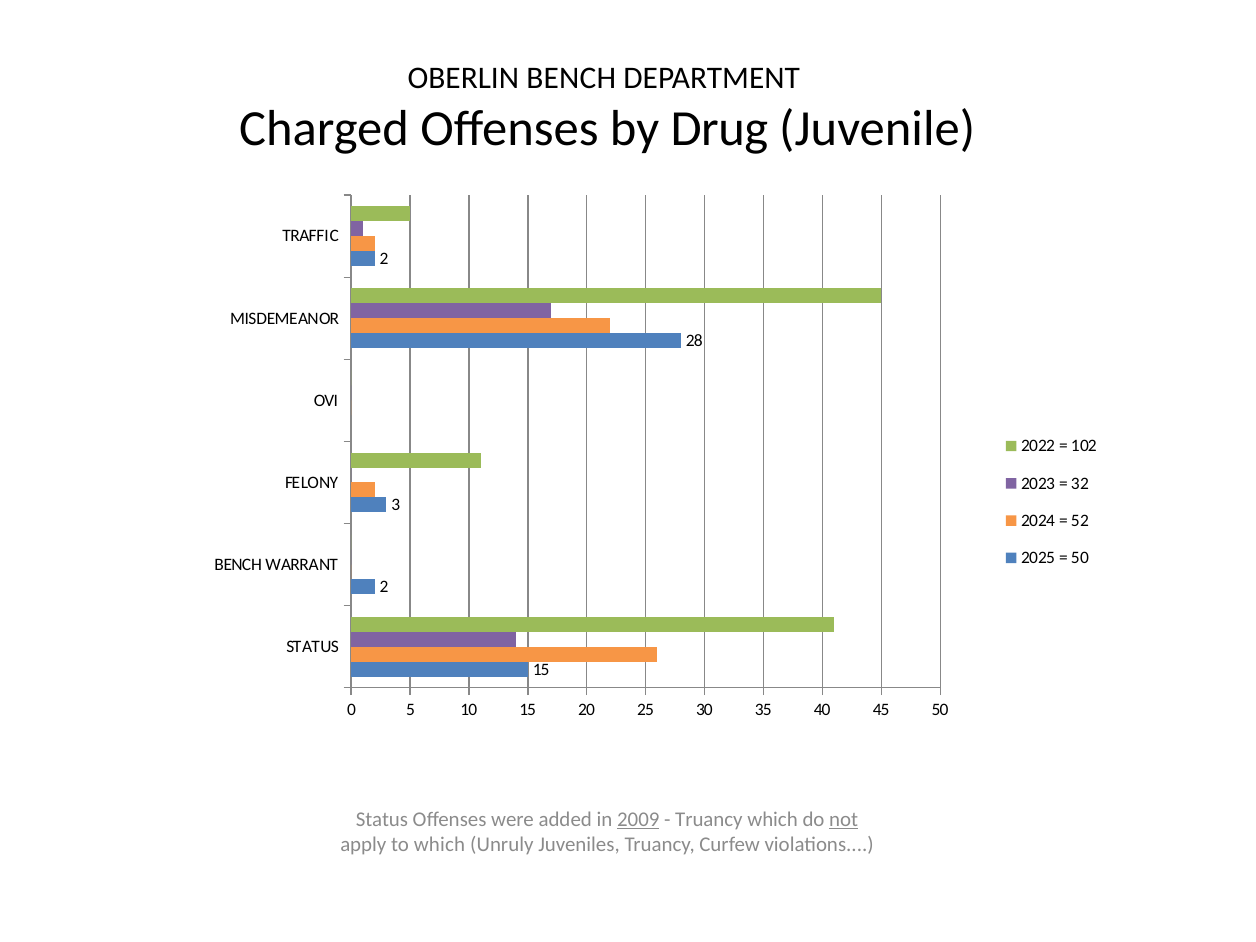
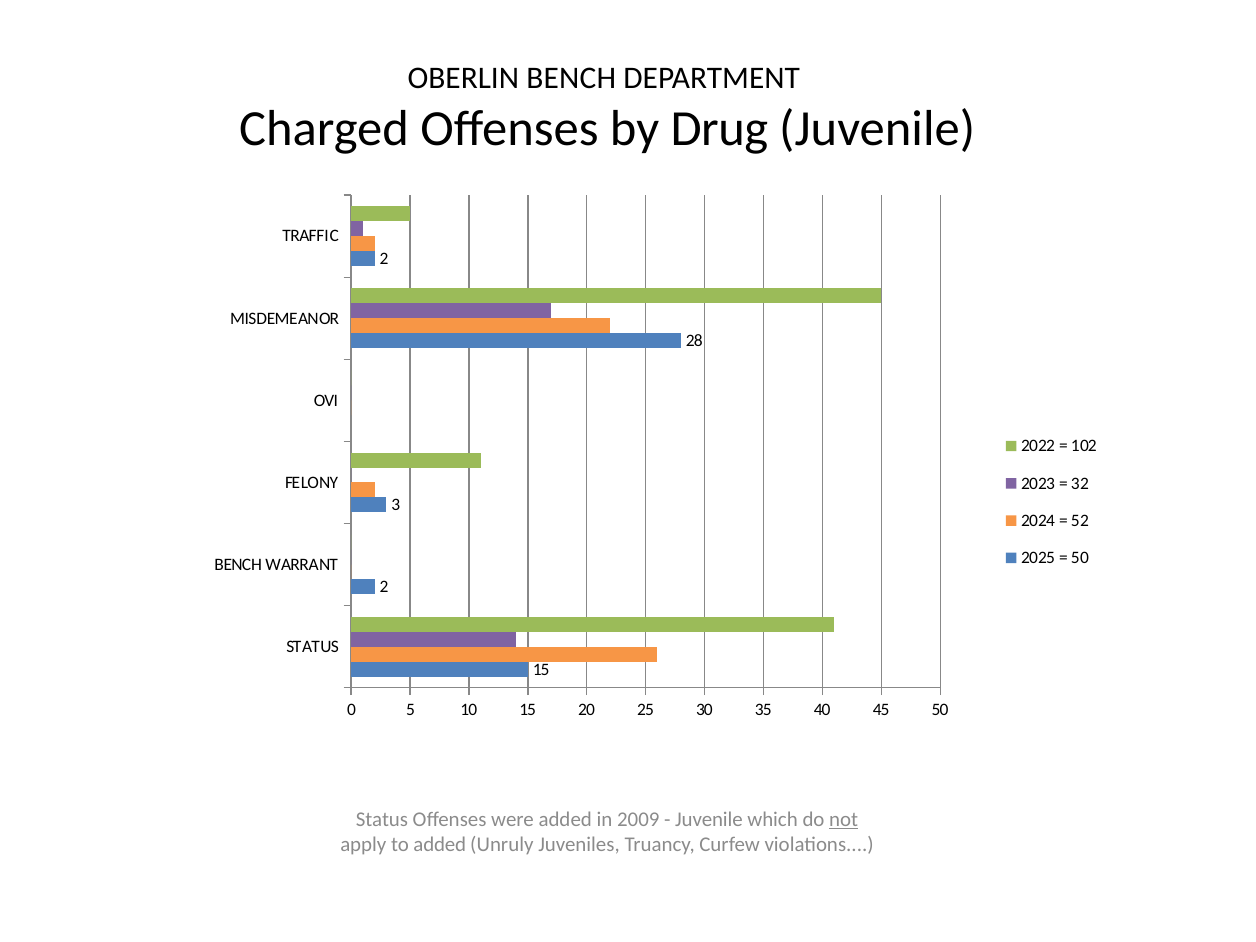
2009 underline: present -> none (638, 820)
Truancy: Truancy -> Juvenile (709, 820)
to which: which -> added (440, 845)
